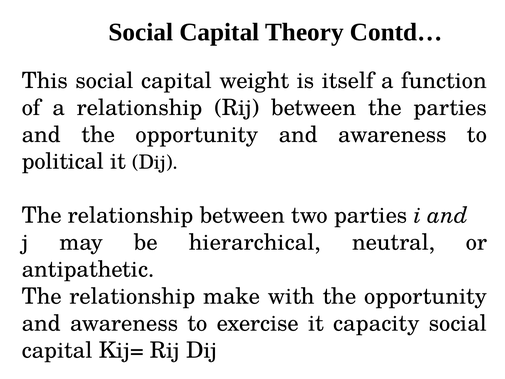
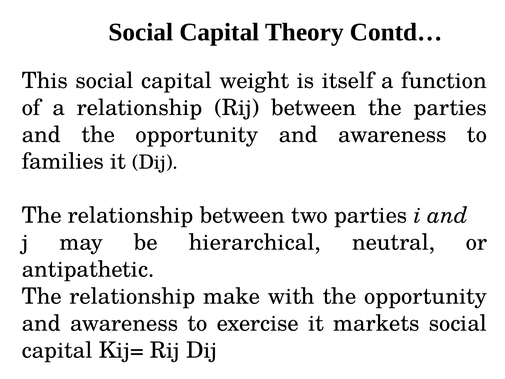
political: political -> families (63, 161)
capacity: capacity -> markets (376, 323)
